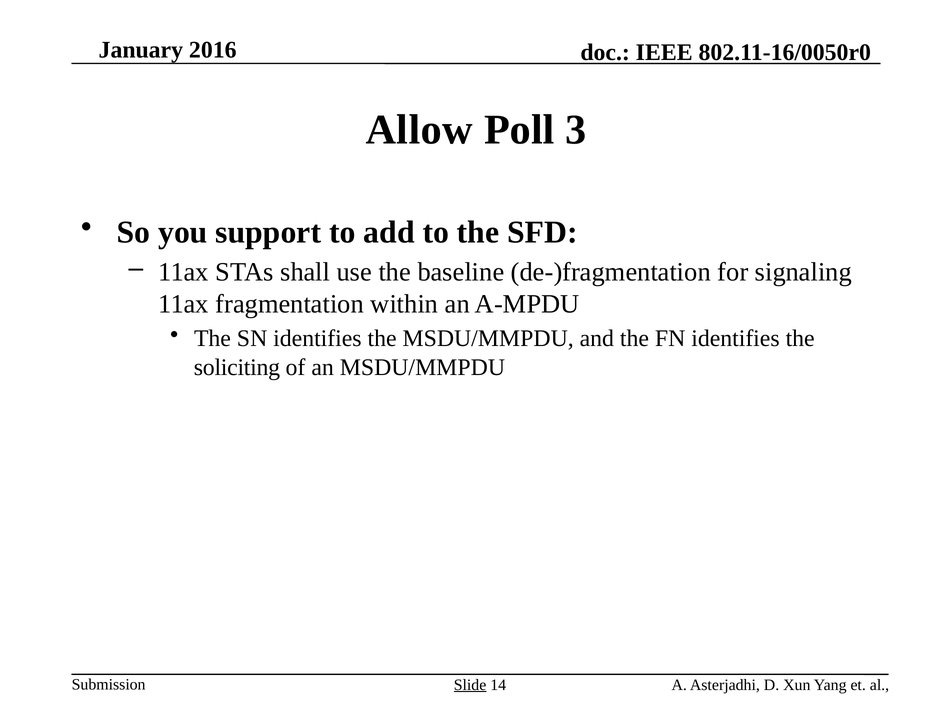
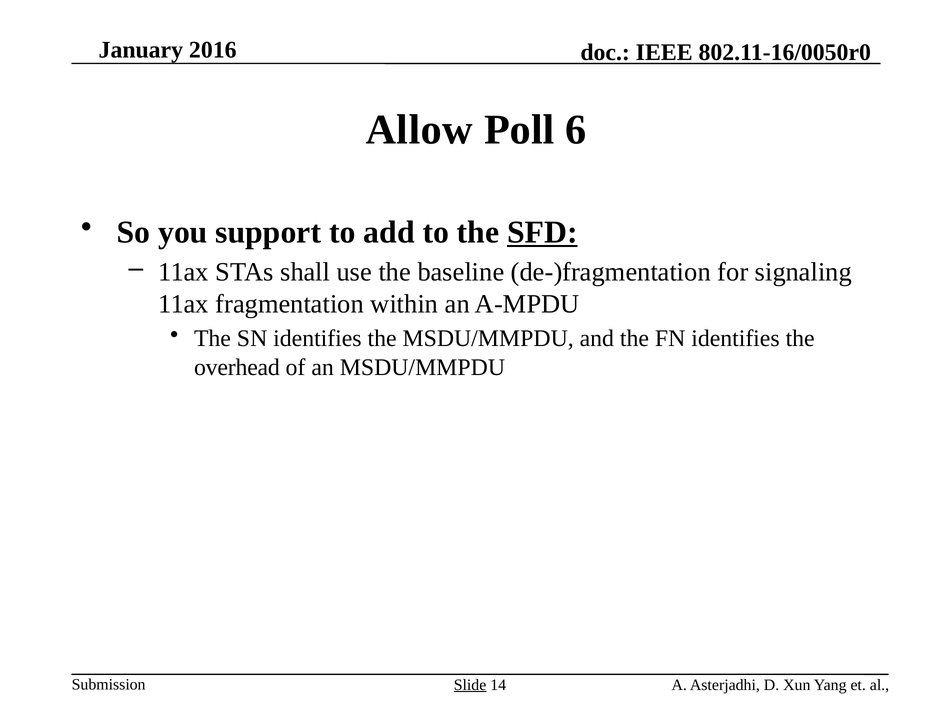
3: 3 -> 6 (576, 130)
SFD underline: none -> present (542, 232)
soliciting: soliciting -> overhead (237, 367)
